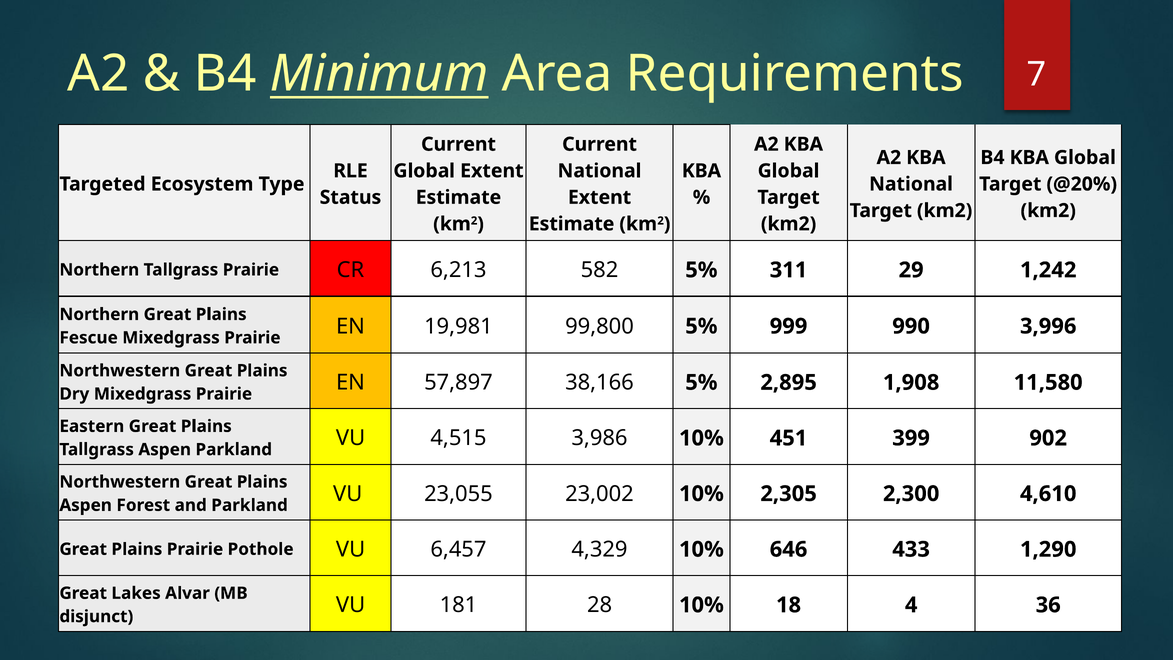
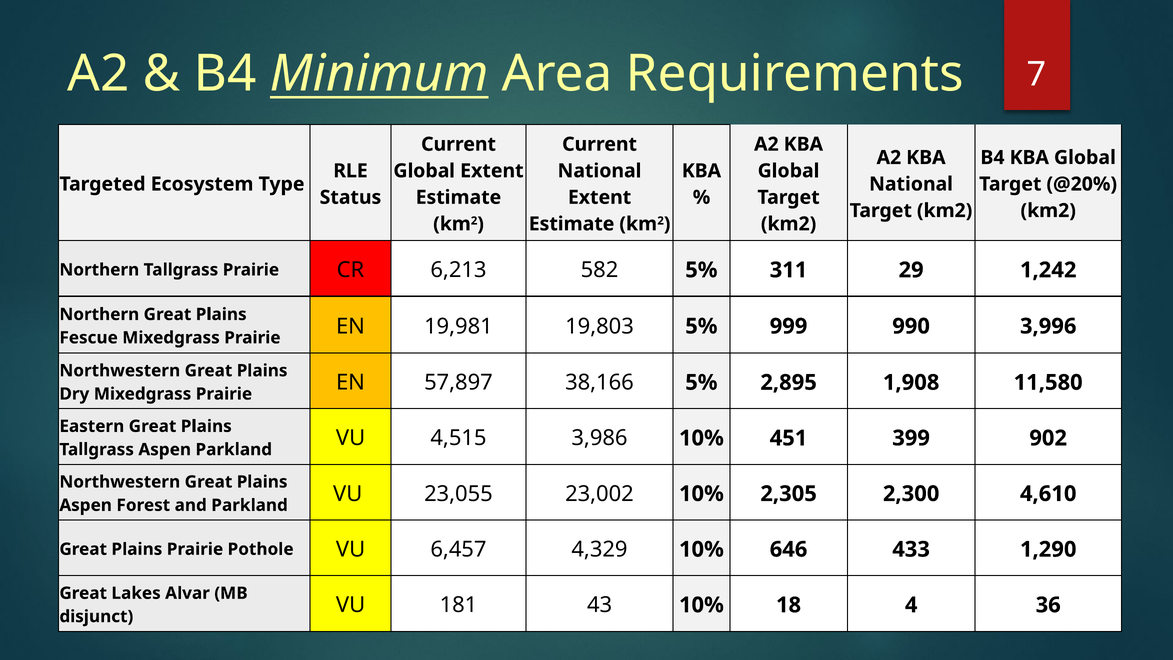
99,800: 99,800 -> 19,803 (600, 326)
28: 28 -> 43 (600, 605)
